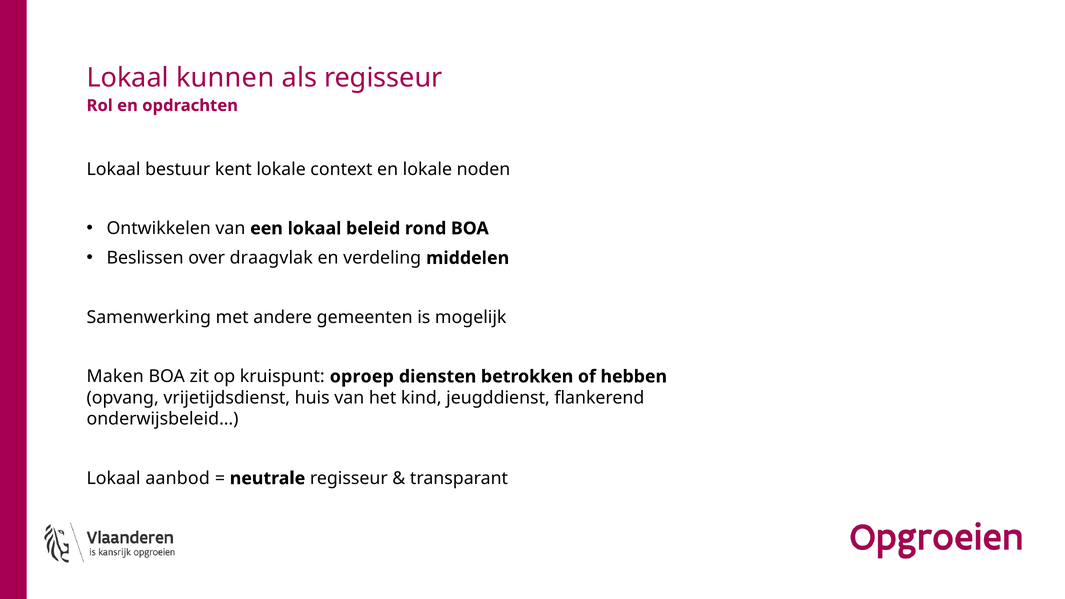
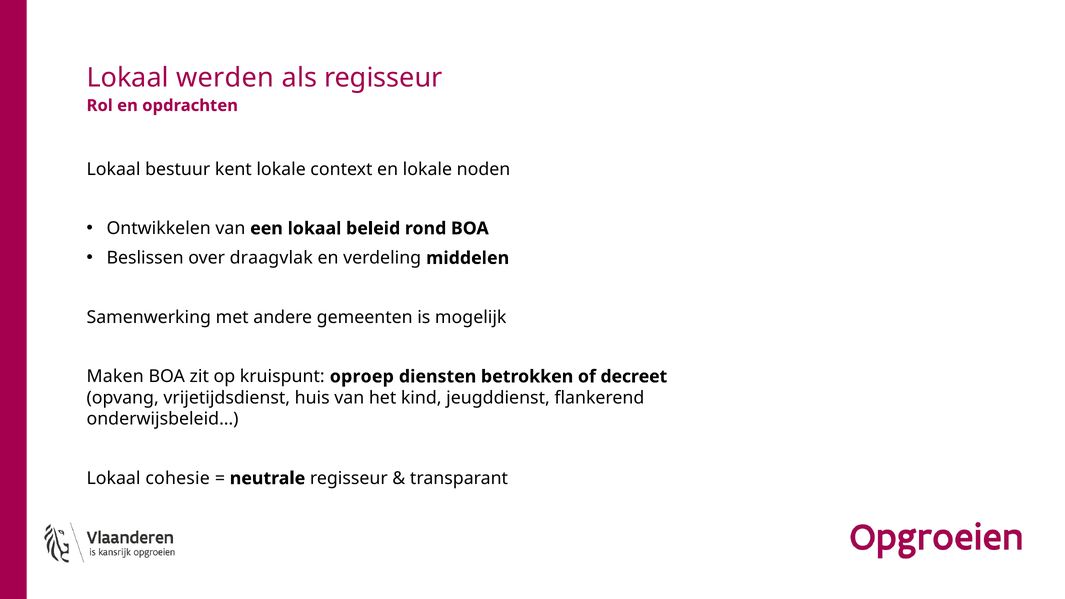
kunnen: kunnen -> werden (225, 78)
hebben: hebben -> decreet (634, 377)
aanbod: aanbod -> cohesie (178, 478)
